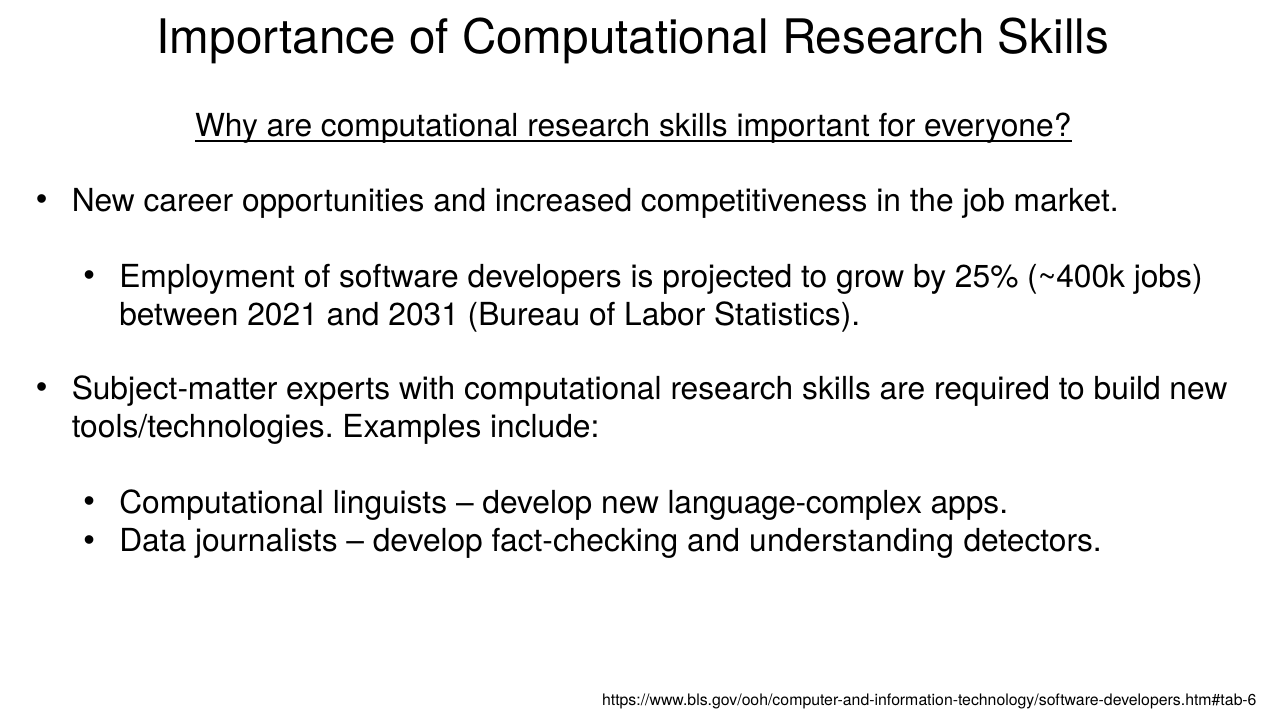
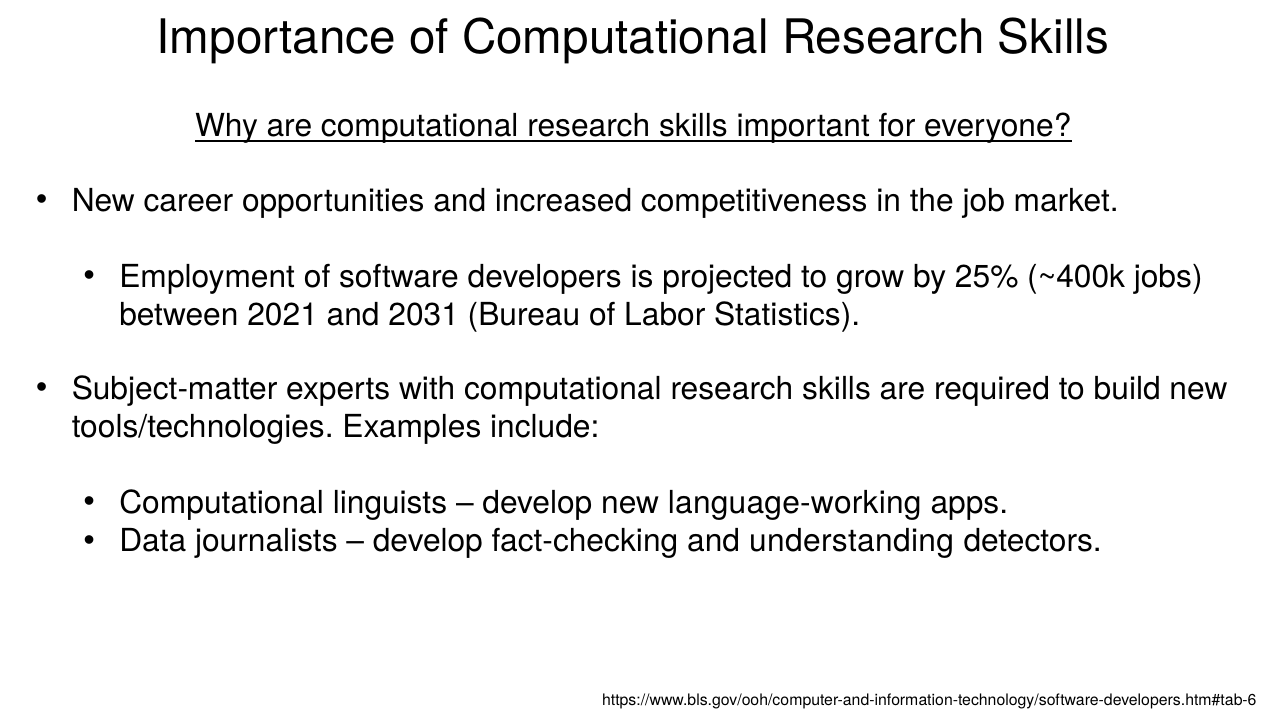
language-complex: language-complex -> language-working (795, 503)
